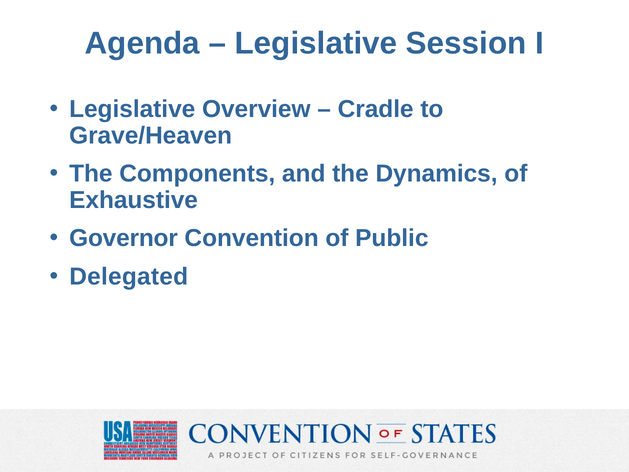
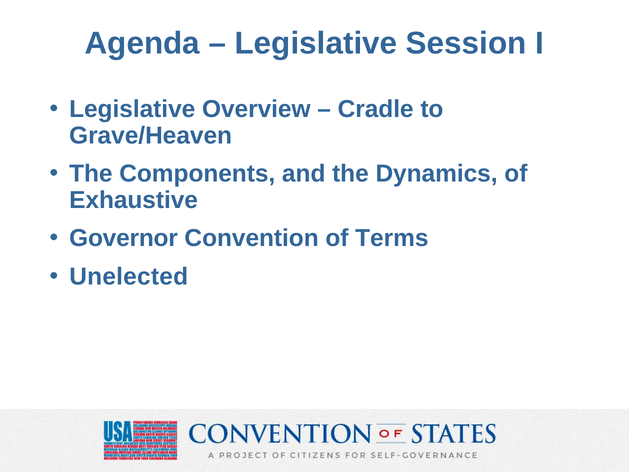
Public: Public -> Terms (392, 238)
Delegated: Delegated -> Unelected (129, 276)
